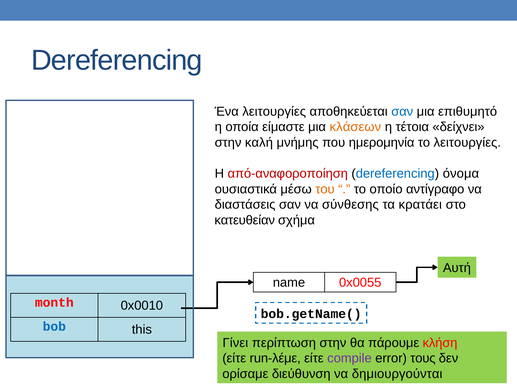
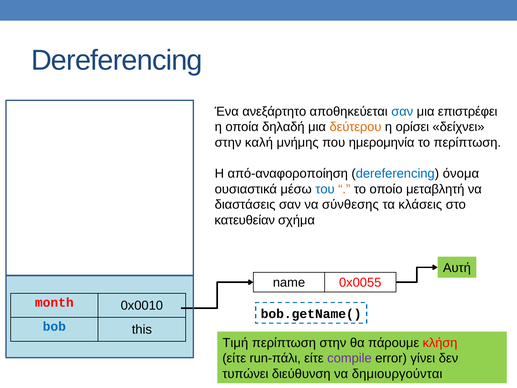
Ένα λειτουργίες: λειτουργίες -> ανεξάρτητο (274, 111)
επιθυμητό: επιθυμητό -> επιστρέφει (468, 111)
είμαστε: είμαστε -> δηλαδή (283, 127)
κλάσεων: κλάσεων -> δεύτερου (355, 127)
τέτοια: τέτοια -> ορίσει (412, 127)
το λειτουργίες: λειτουργίες -> περίπτωση (467, 142)
από-αναφοροποίηση colour: red -> black (288, 173)
του colour: orange -> blue (325, 189)
αντίγραφο: αντίγραφο -> μεταβλητή (435, 189)
κρατάει: κρατάει -> κλάσεις (420, 204)
Γίνει: Γίνει -> Τιμή (235, 343)
run-λέμε: run-λέμε -> run-πάλι (275, 358)
τους: τους -> γίνει (423, 358)
ορίσαμε: ορίσαμε -> τυπώνει (245, 374)
